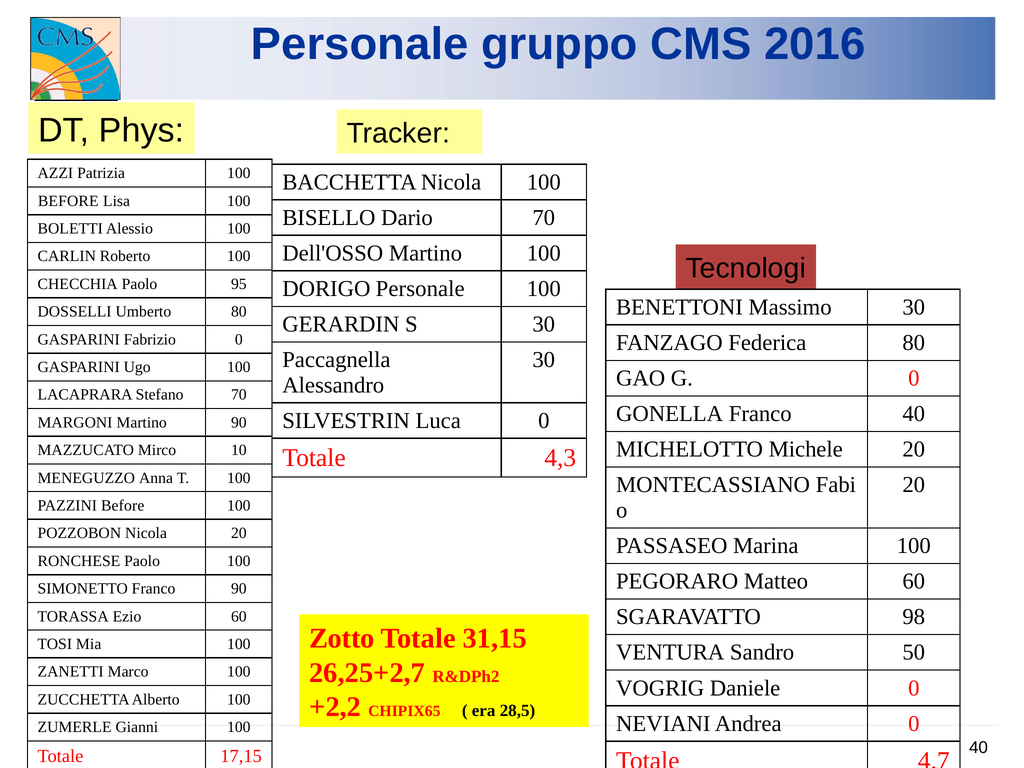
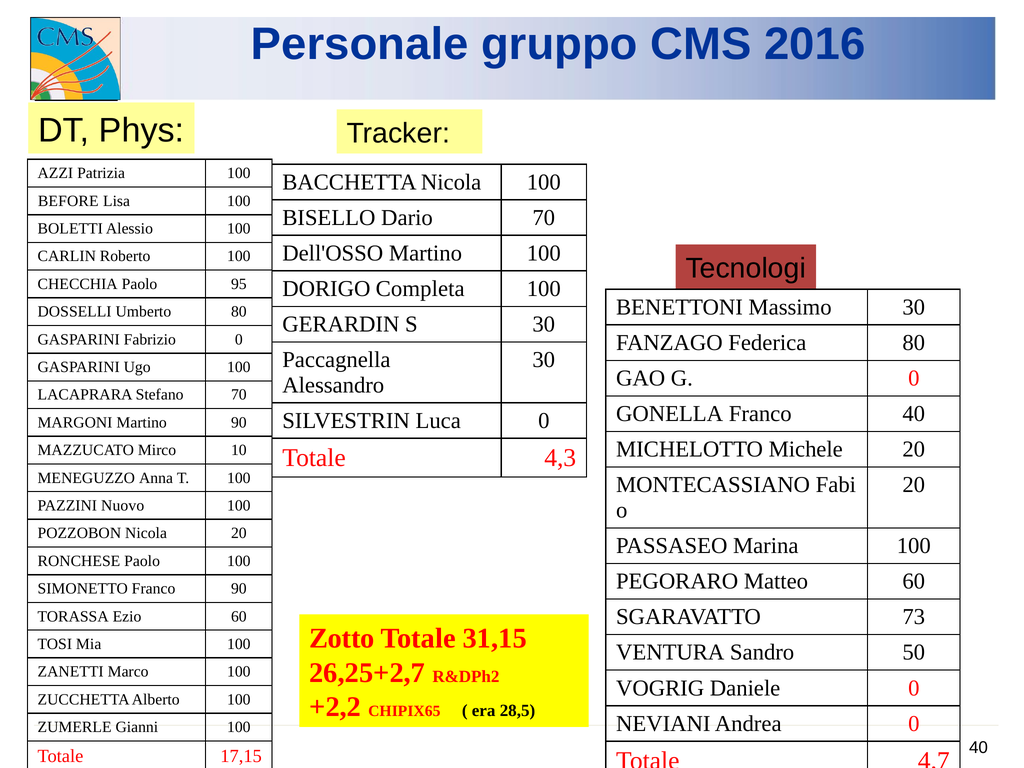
DORIGO Personale: Personale -> Completa (420, 289)
PAZZINI Before: Before -> Nuovo (123, 506)
98: 98 -> 73 (914, 617)
